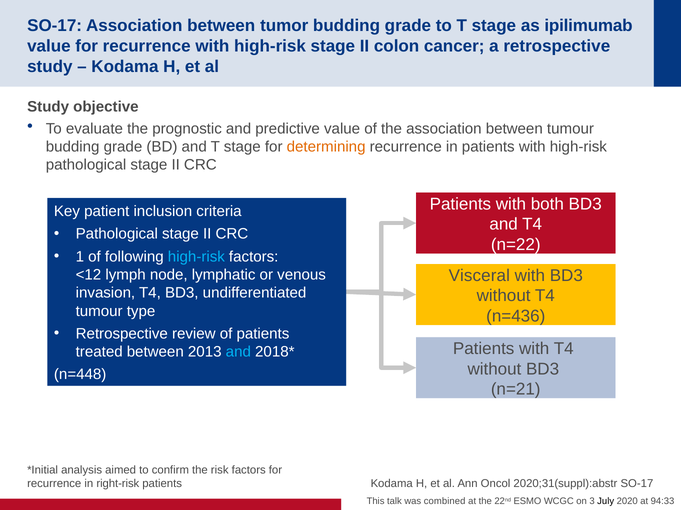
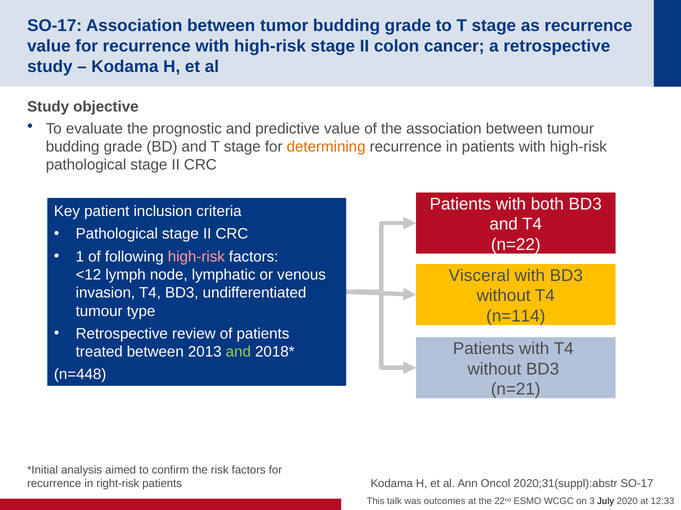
as ipilimumab: ipilimumab -> recurrence (588, 26)
high-risk colour: light blue -> pink (196, 257)
n=436: n=436 -> n=114 (516, 317)
and colour: light blue -> light green (238, 352)
combined: combined -> outcomes (445, 502)
94:33: 94:33 -> 12:33 (663, 502)
